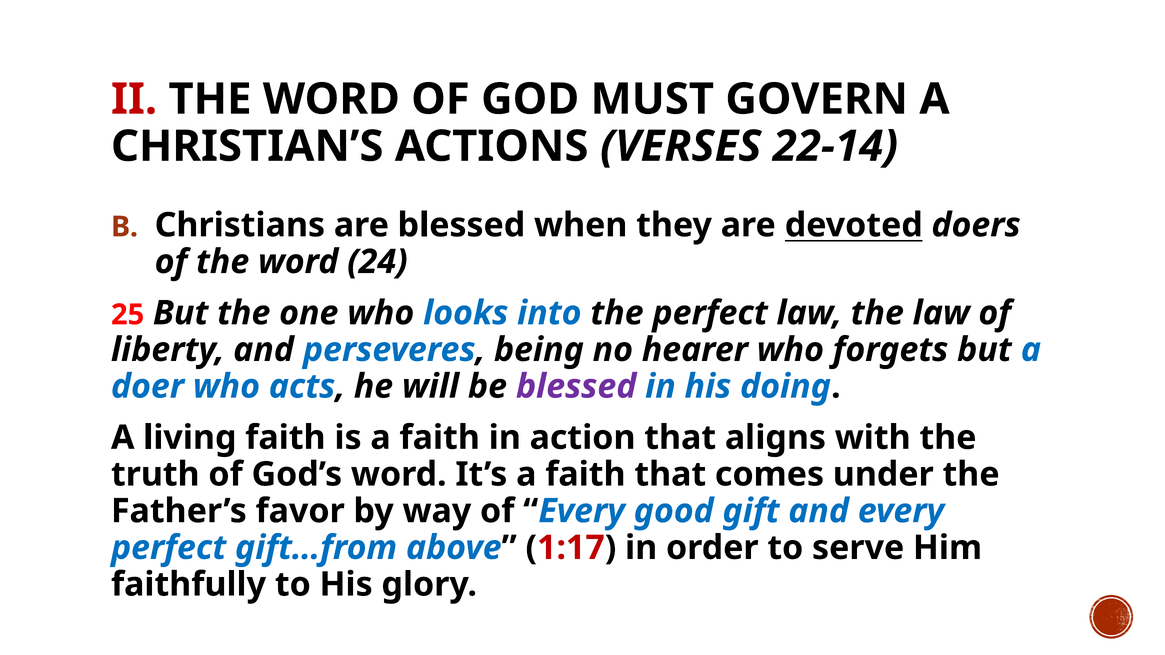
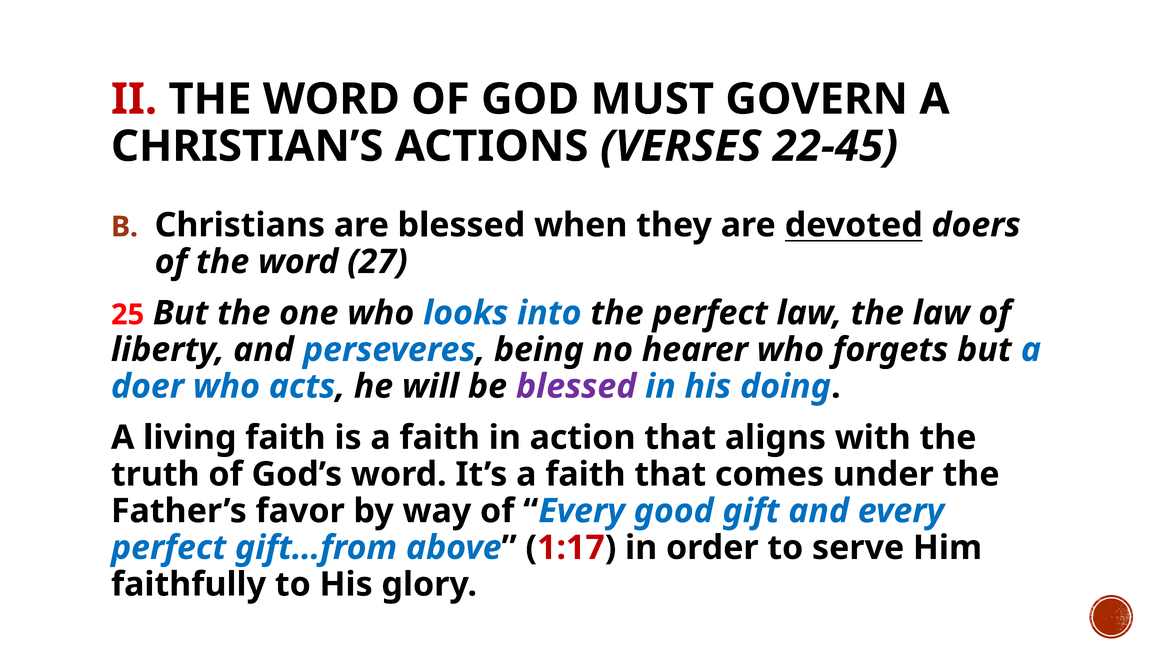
22-14: 22-14 -> 22-45 (835, 146)
24: 24 -> 27 (377, 262)
